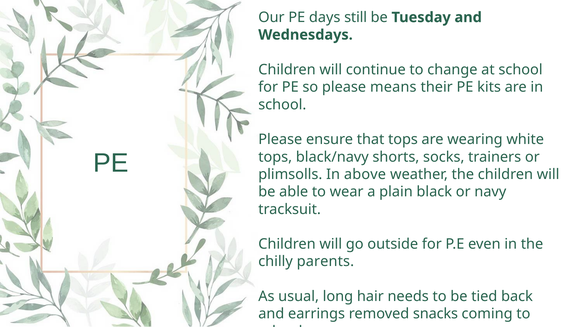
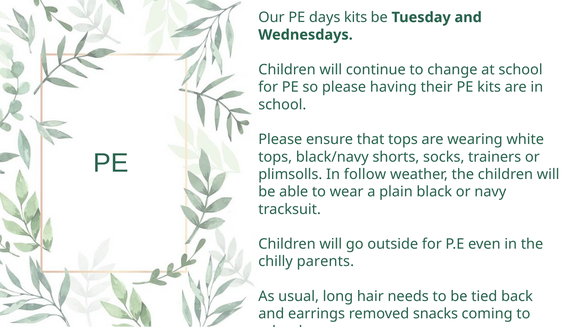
days still: still -> kits (356, 17)
means: means -> having (393, 87)
above: above -> follow (365, 174)
